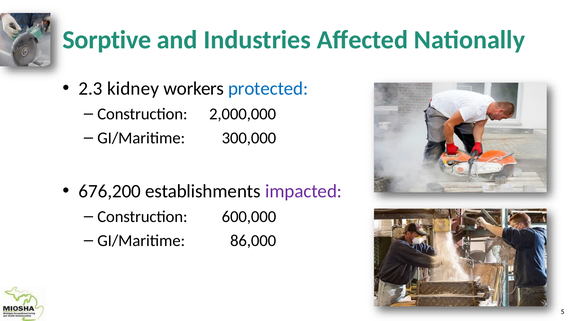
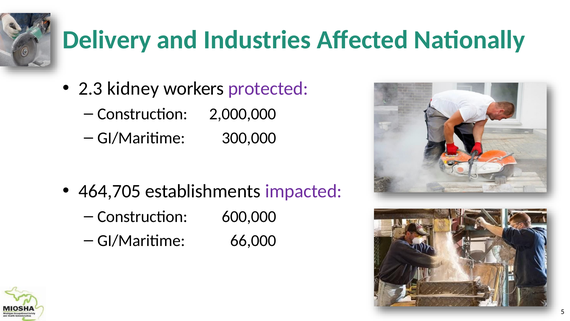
Sorptive: Sorptive -> Delivery (107, 40)
protected colour: blue -> purple (268, 88)
676,200: 676,200 -> 464,705 (110, 191)
86,000: 86,000 -> 66,000 (253, 240)
